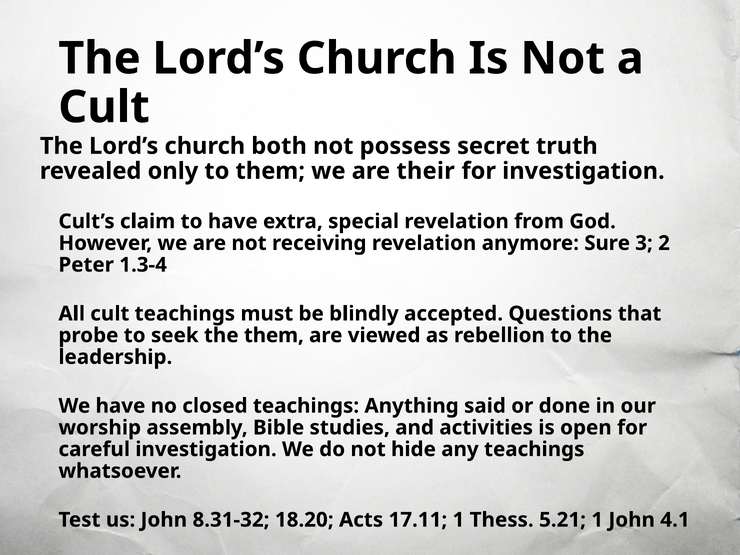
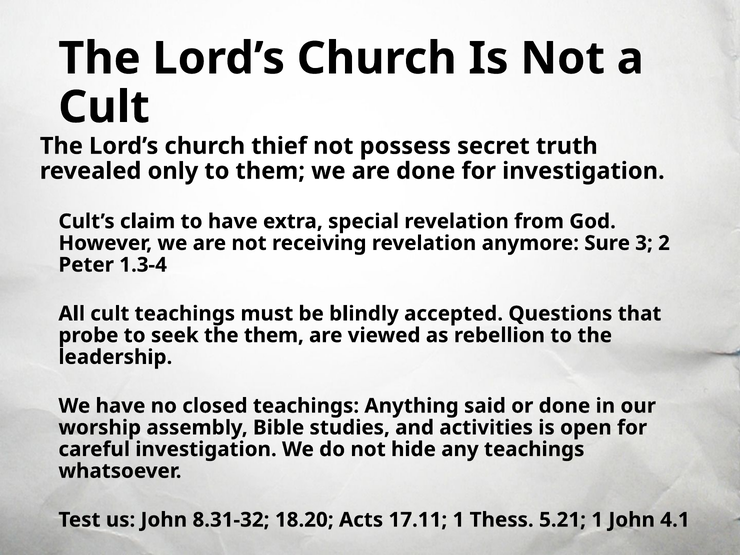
both: both -> thief (279, 146)
are their: their -> done (426, 171)
